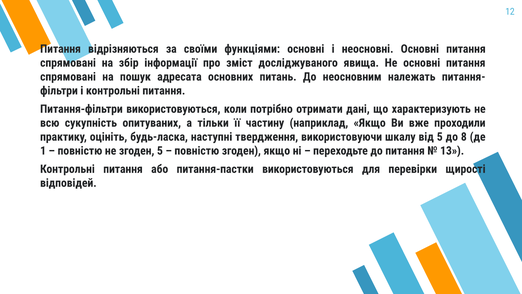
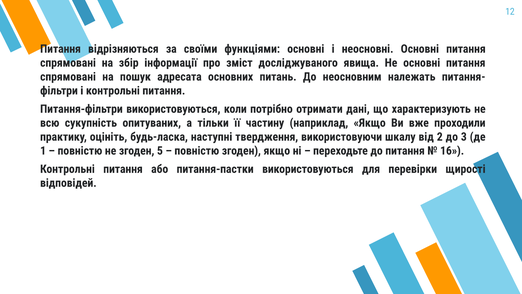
від 5: 5 -> 2 (440, 137)
8: 8 -> 3 (464, 137)
13: 13 -> 16 (452, 151)
